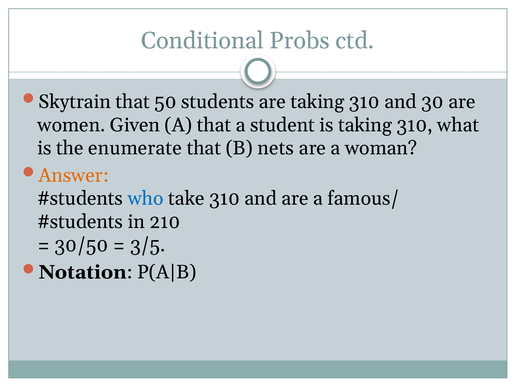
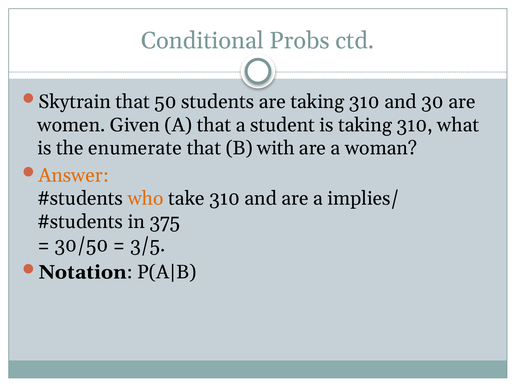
nets: nets -> with (276, 148)
who colour: blue -> orange (146, 199)
famous/: famous/ -> implies/ (364, 199)
210: 210 -> 375 (165, 222)
